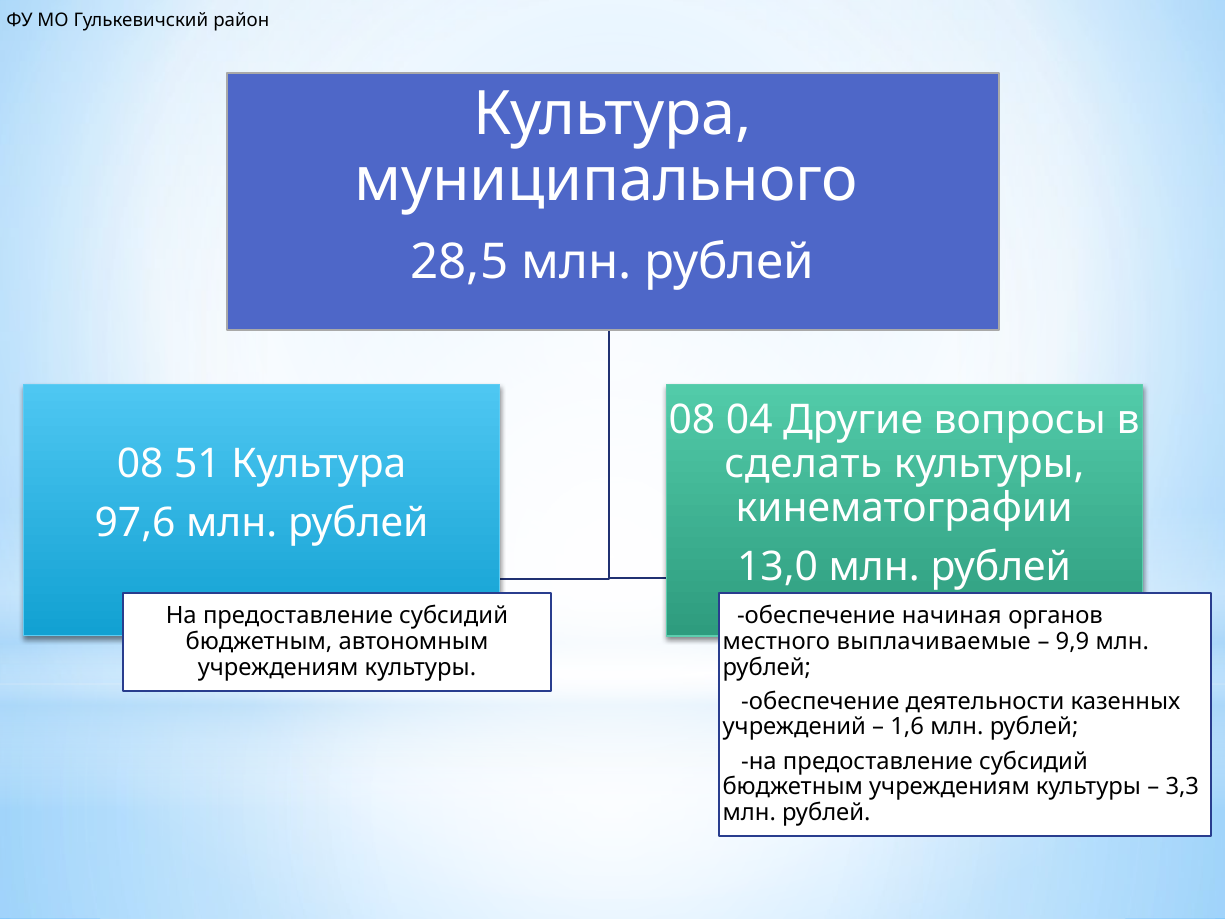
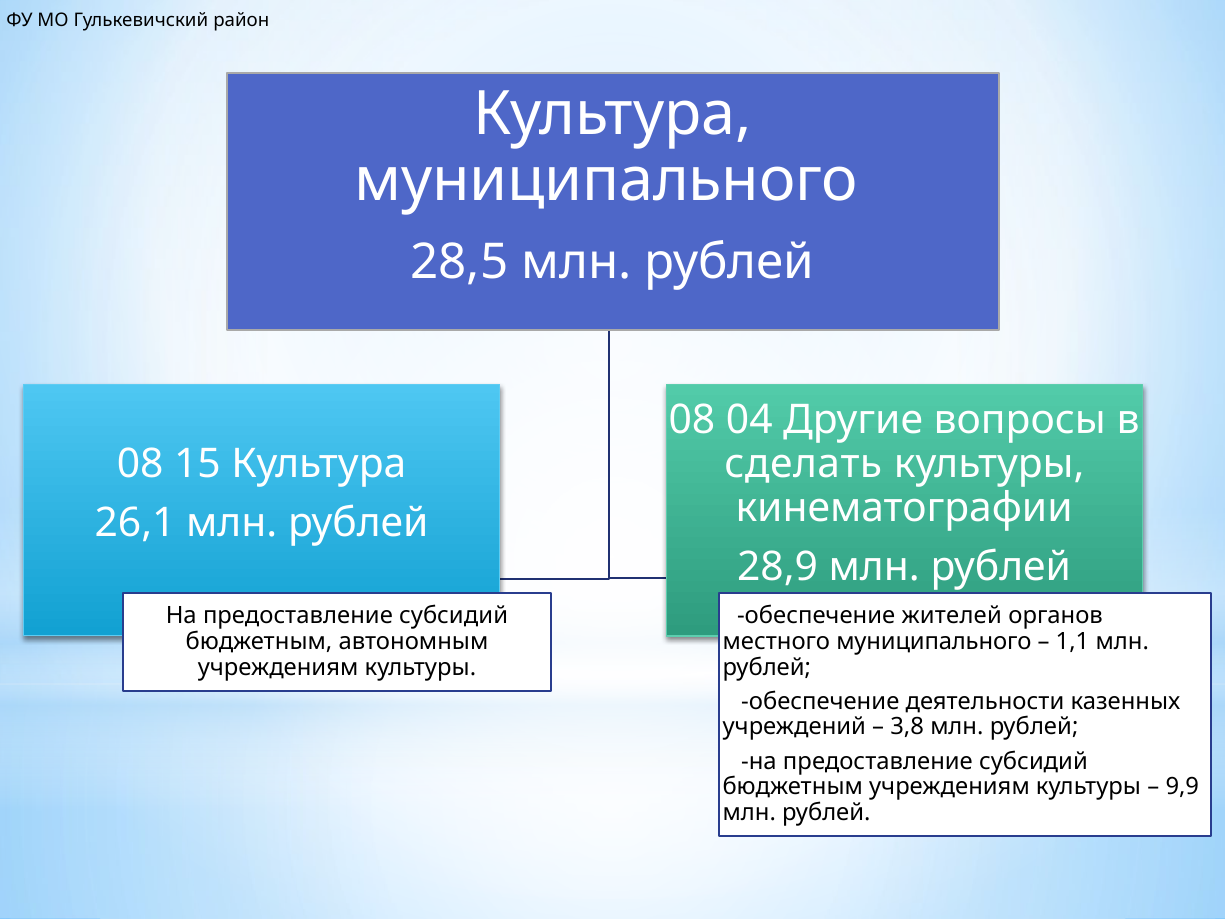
51: 51 -> 15 (197, 464)
97,6: 97,6 -> 26,1 (135, 523)
13,0: 13,0 -> 28,9 (778, 567)
начиная: начиная -> жителей (952, 616)
местного выплачиваемые: выплачиваемые -> муниципального (934, 641)
9,9: 9,9 -> 1,1 (1073, 641)
1,6: 1,6 -> 3,8 (907, 727)
3,3: 3,3 -> 9,9 (1182, 787)
